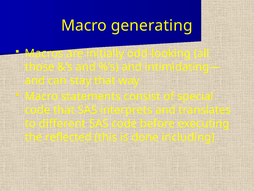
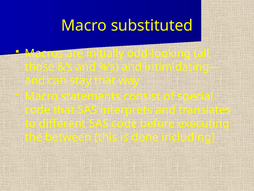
generating: generating -> substituted (152, 25)
reflected: reflected -> between (68, 137)
